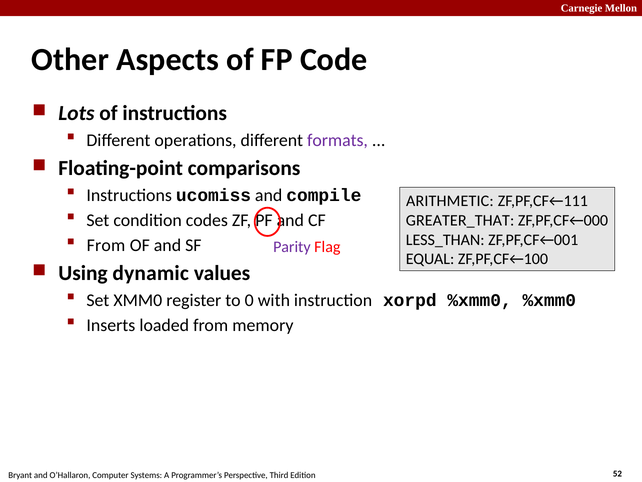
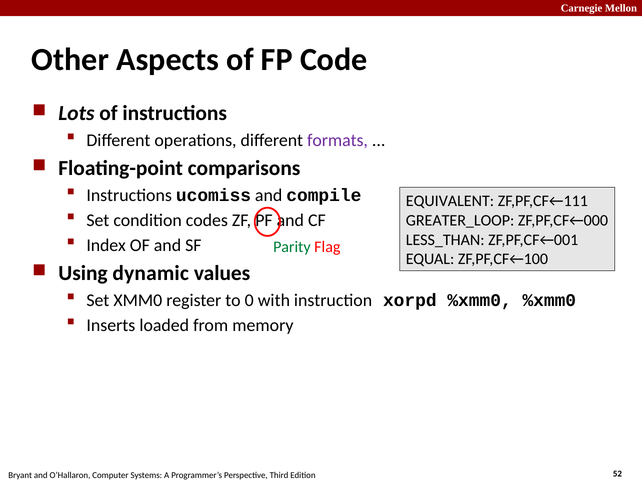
ARITHMETIC: ARITHMETIC -> EQUIVALENT (450, 201)
GREATER_THAT: GREATER_THAT -> GREATER_LOOP (460, 220)
From: From -> Index (106, 245)
Parity colour: purple -> green (292, 247)
